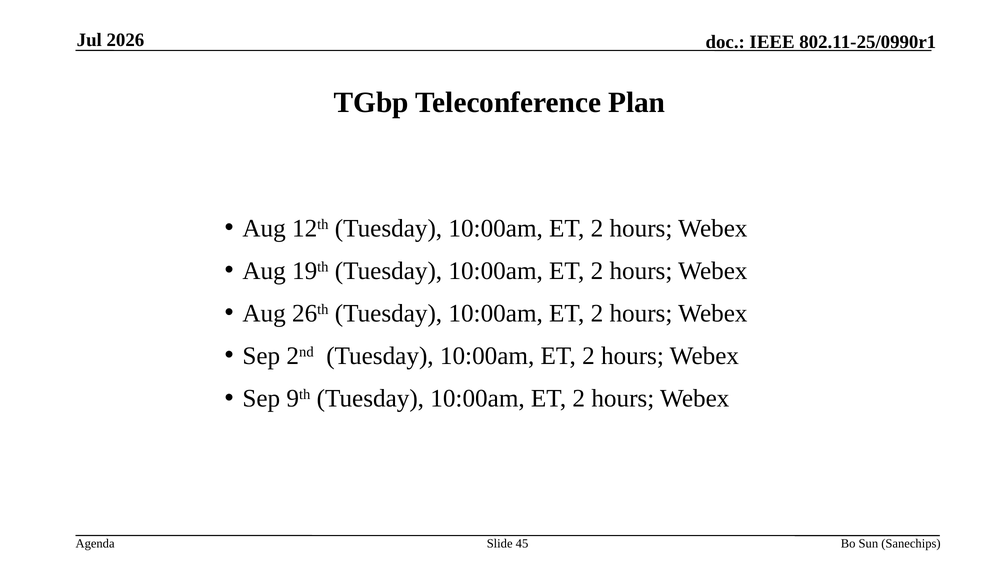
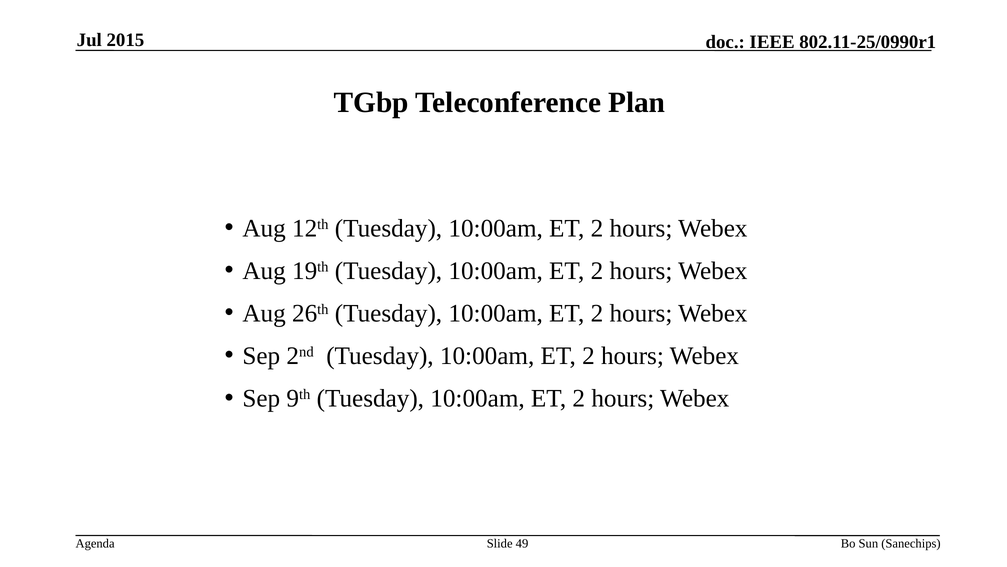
2026: 2026 -> 2015 (125, 40)
45: 45 -> 49 (522, 543)
